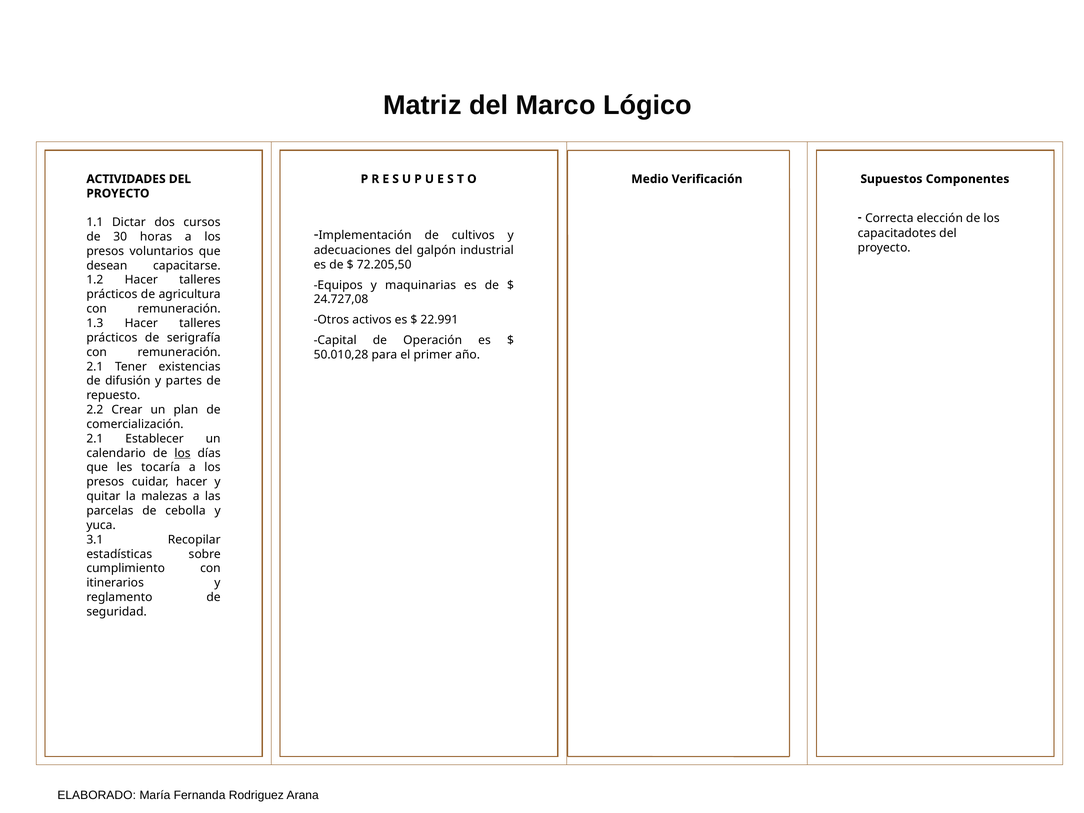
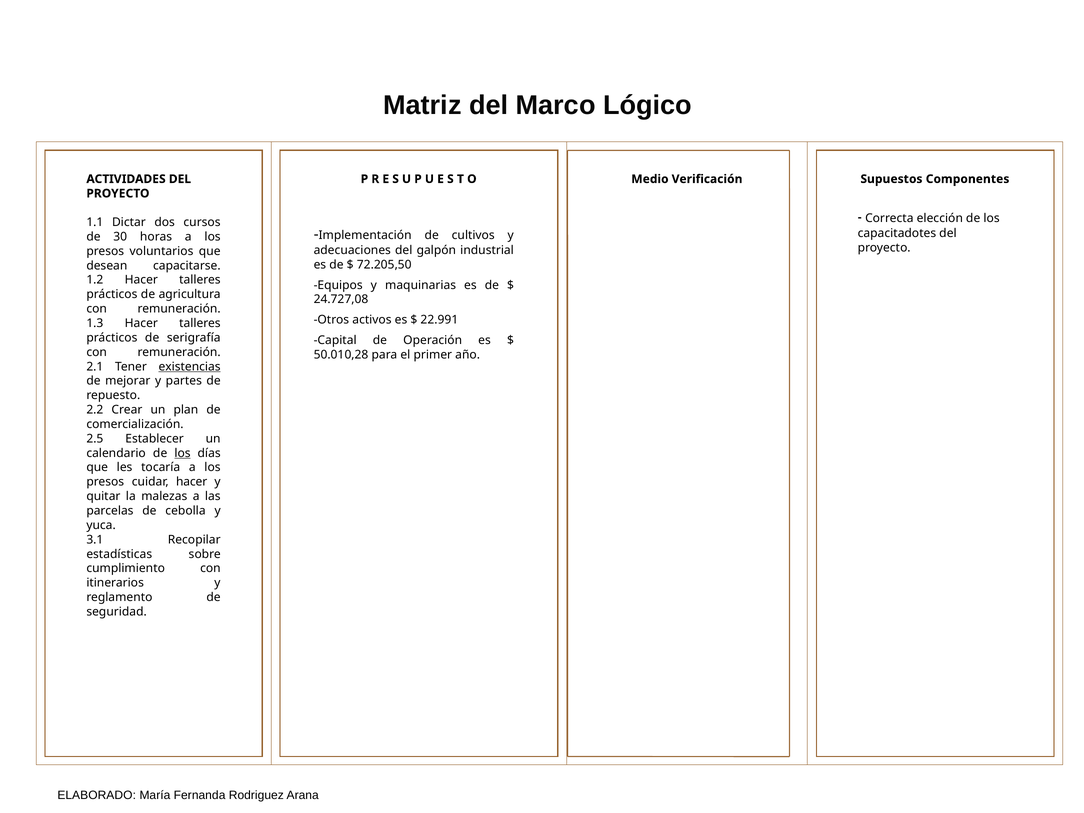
existencias underline: none -> present (190, 367)
difusión: difusión -> mejorar (128, 381)
2.1: 2.1 -> 2.5 (95, 439)
